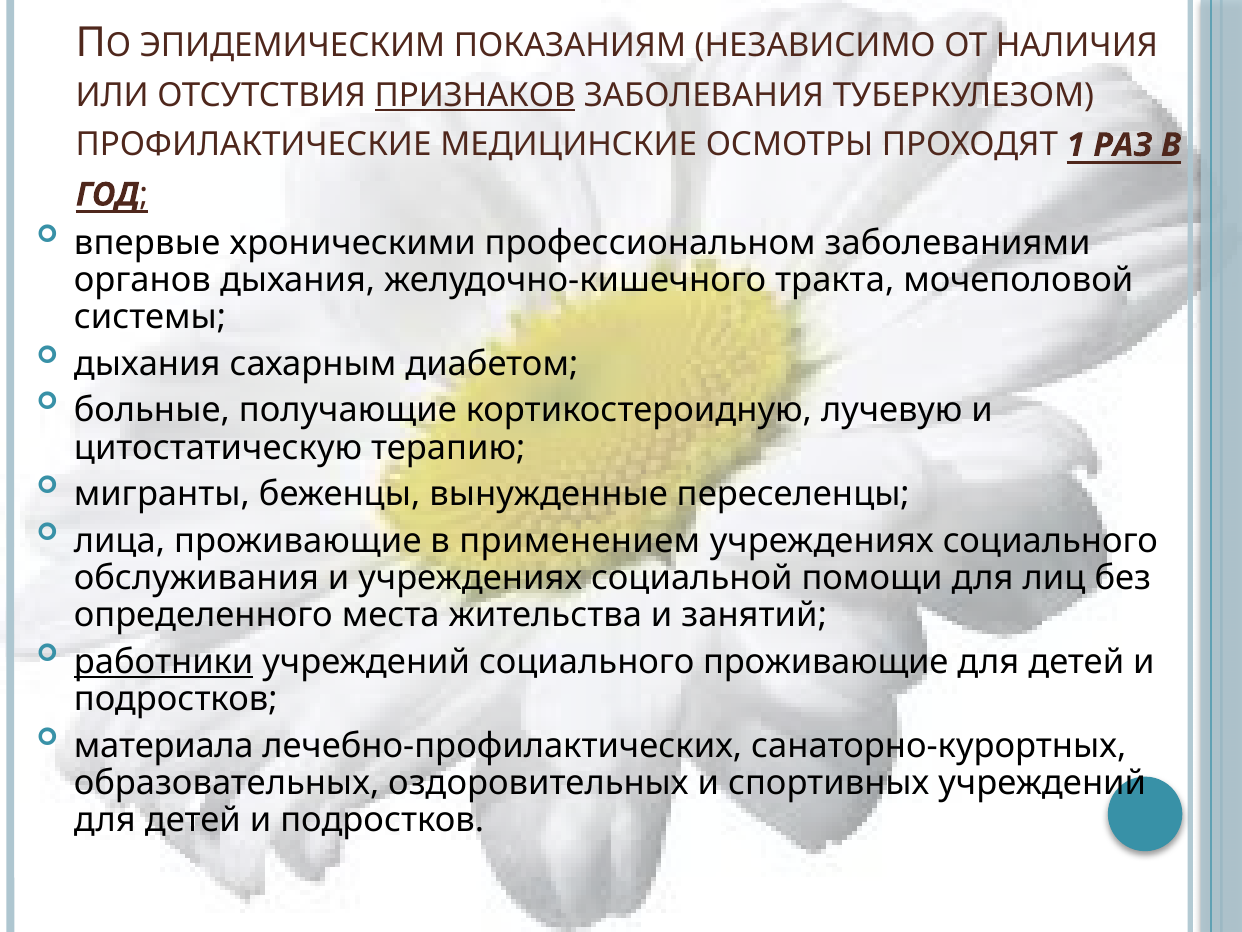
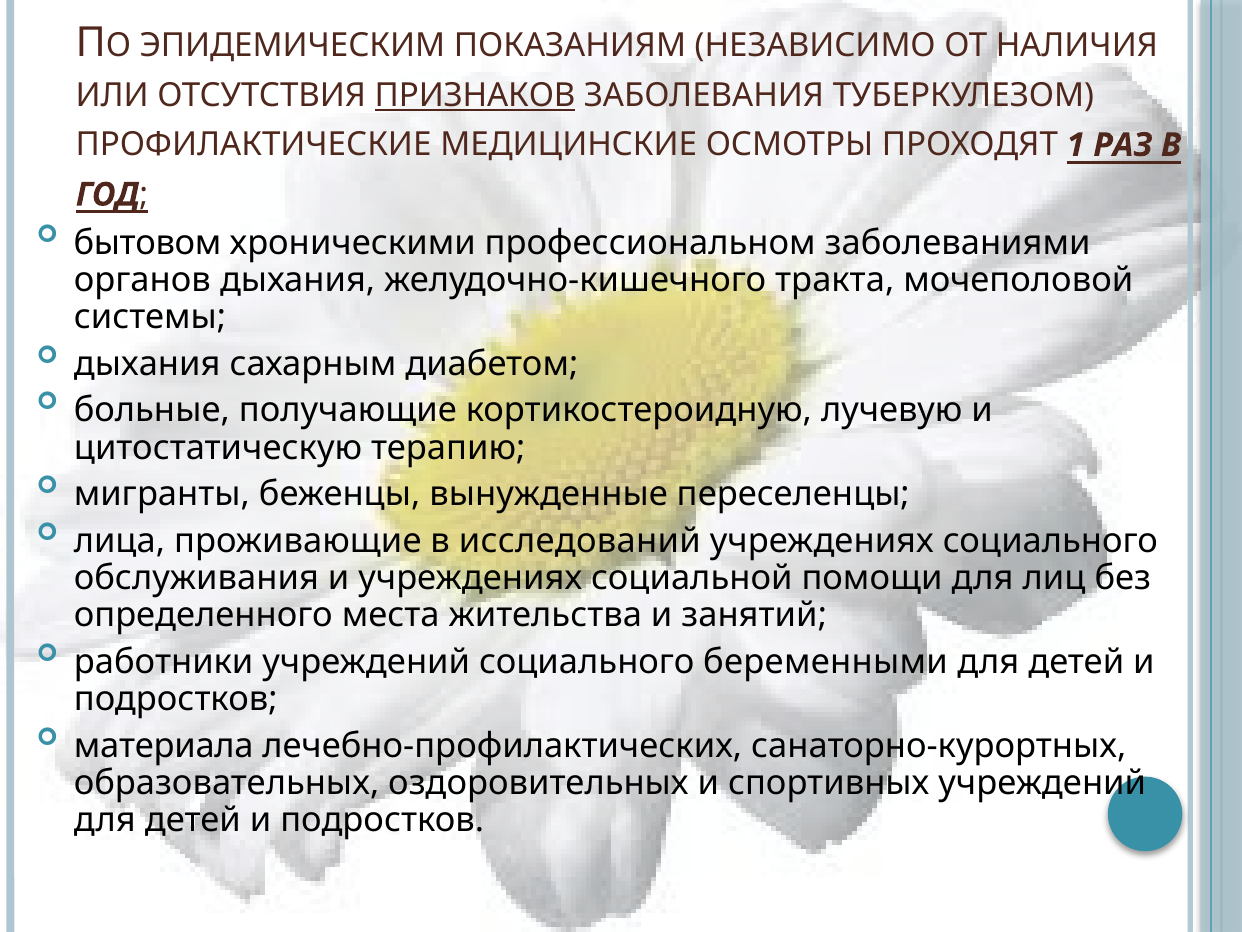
впервые: впервые -> бытовом (147, 243)
применением: применением -> исследований (580, 541)
работники underline: present -> none (164, 662)
социального проживающие: проживающие -> беременными (826, 662)
